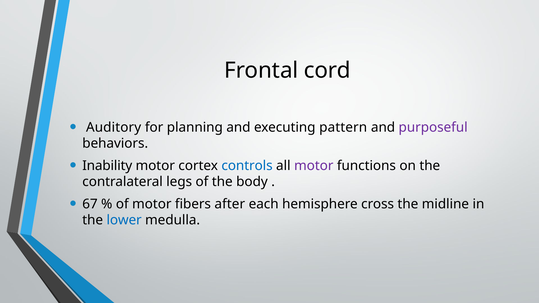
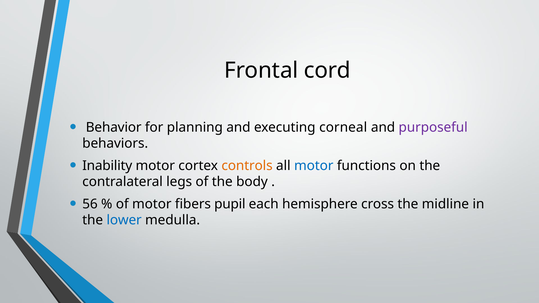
Auditory: Auditory -> Behavior (114, 127)
pattern: pattern -> corneal (343, 127)
controls colour: blue -> orange (247, 166)
motor colour: purple -> blue (314, 166)
67: 67 -> 56 (90, 204)
after: after -> pupil (230, 204)
